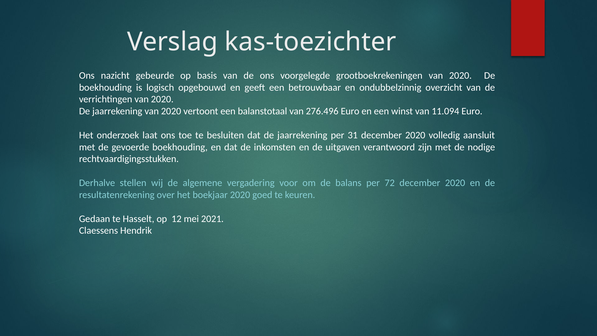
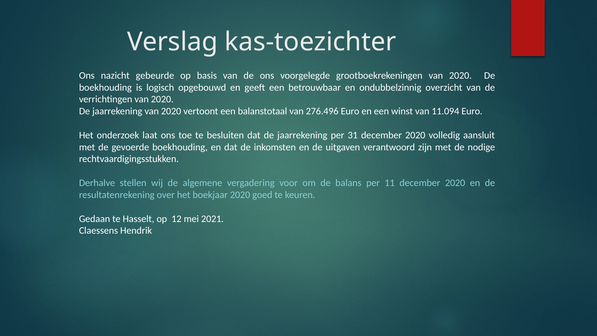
72: 72 -> 11 (390, 183)
